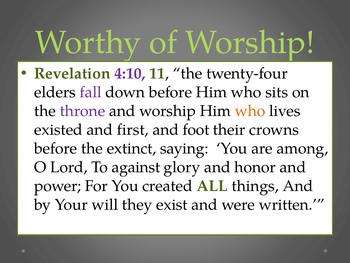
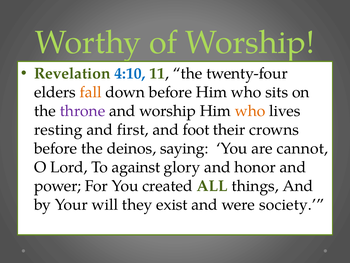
4:10 colour: purple -> blue (130, 73)
fall colour: purple -> orange (91, 92)
existed: existed -> resting (58, 129)
extinct: extinct -> deinos (131, 148)
among: among -> cannot (302, 148)
written: written -> society (292, 204)
